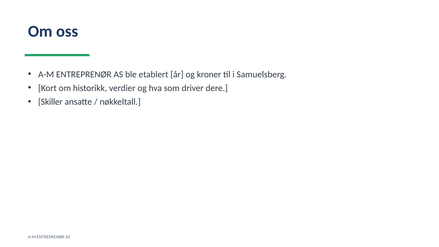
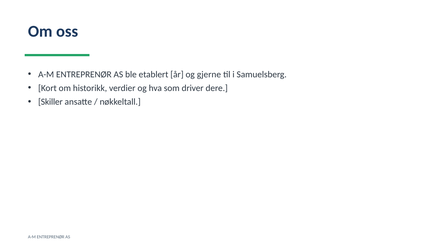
kroner: kroner -> gjerne (209, 74)
